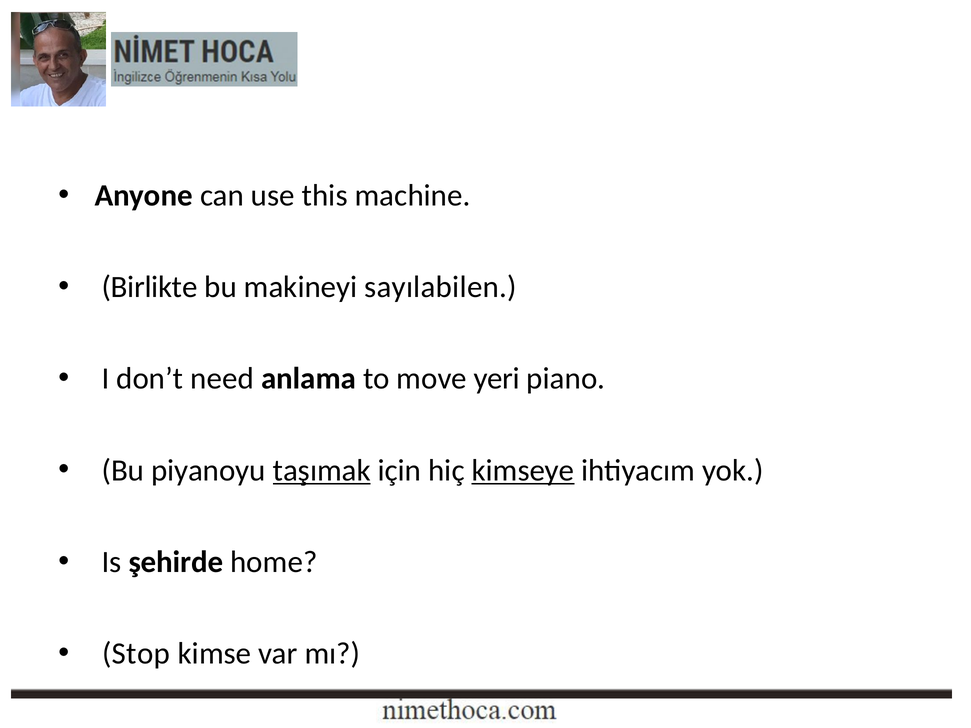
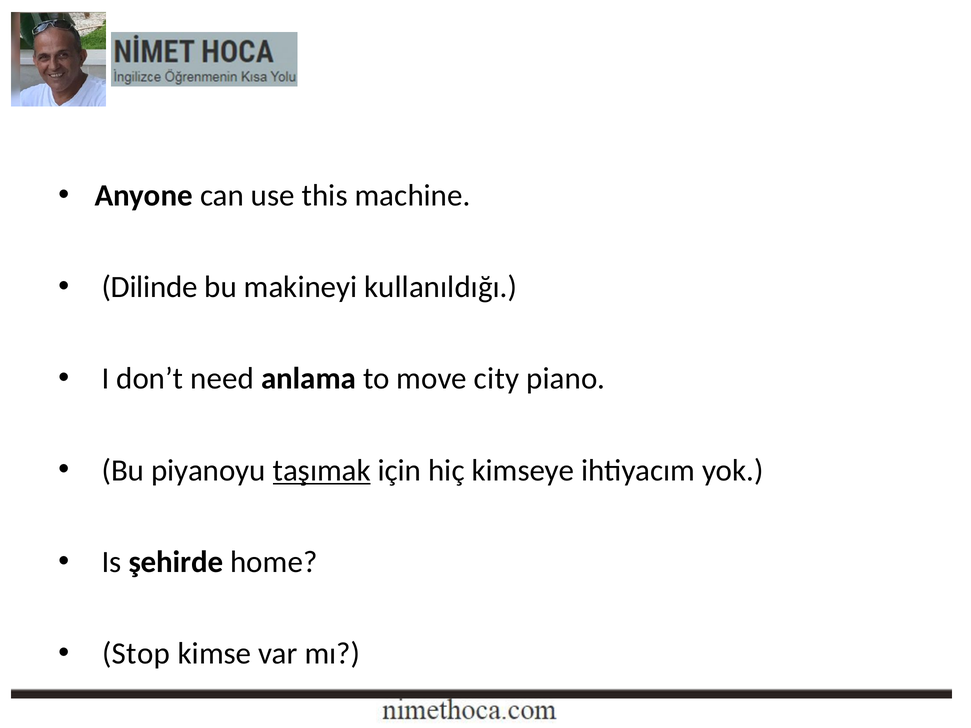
Birlikte: Birlikte -> Dilinde (150, 287)
sayılabilen: sayılabilen -> kullanıldığı (441, 287)
yeri: yeri -> city (496, 379)
kimseye underline: present -> none (523, 471)
